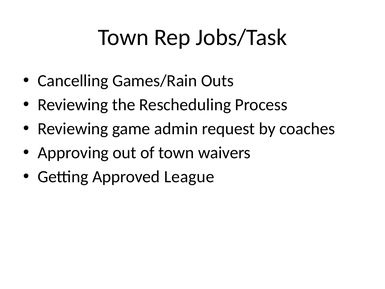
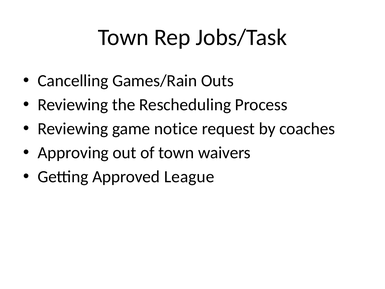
admin: admin -> notice (176, 129)
